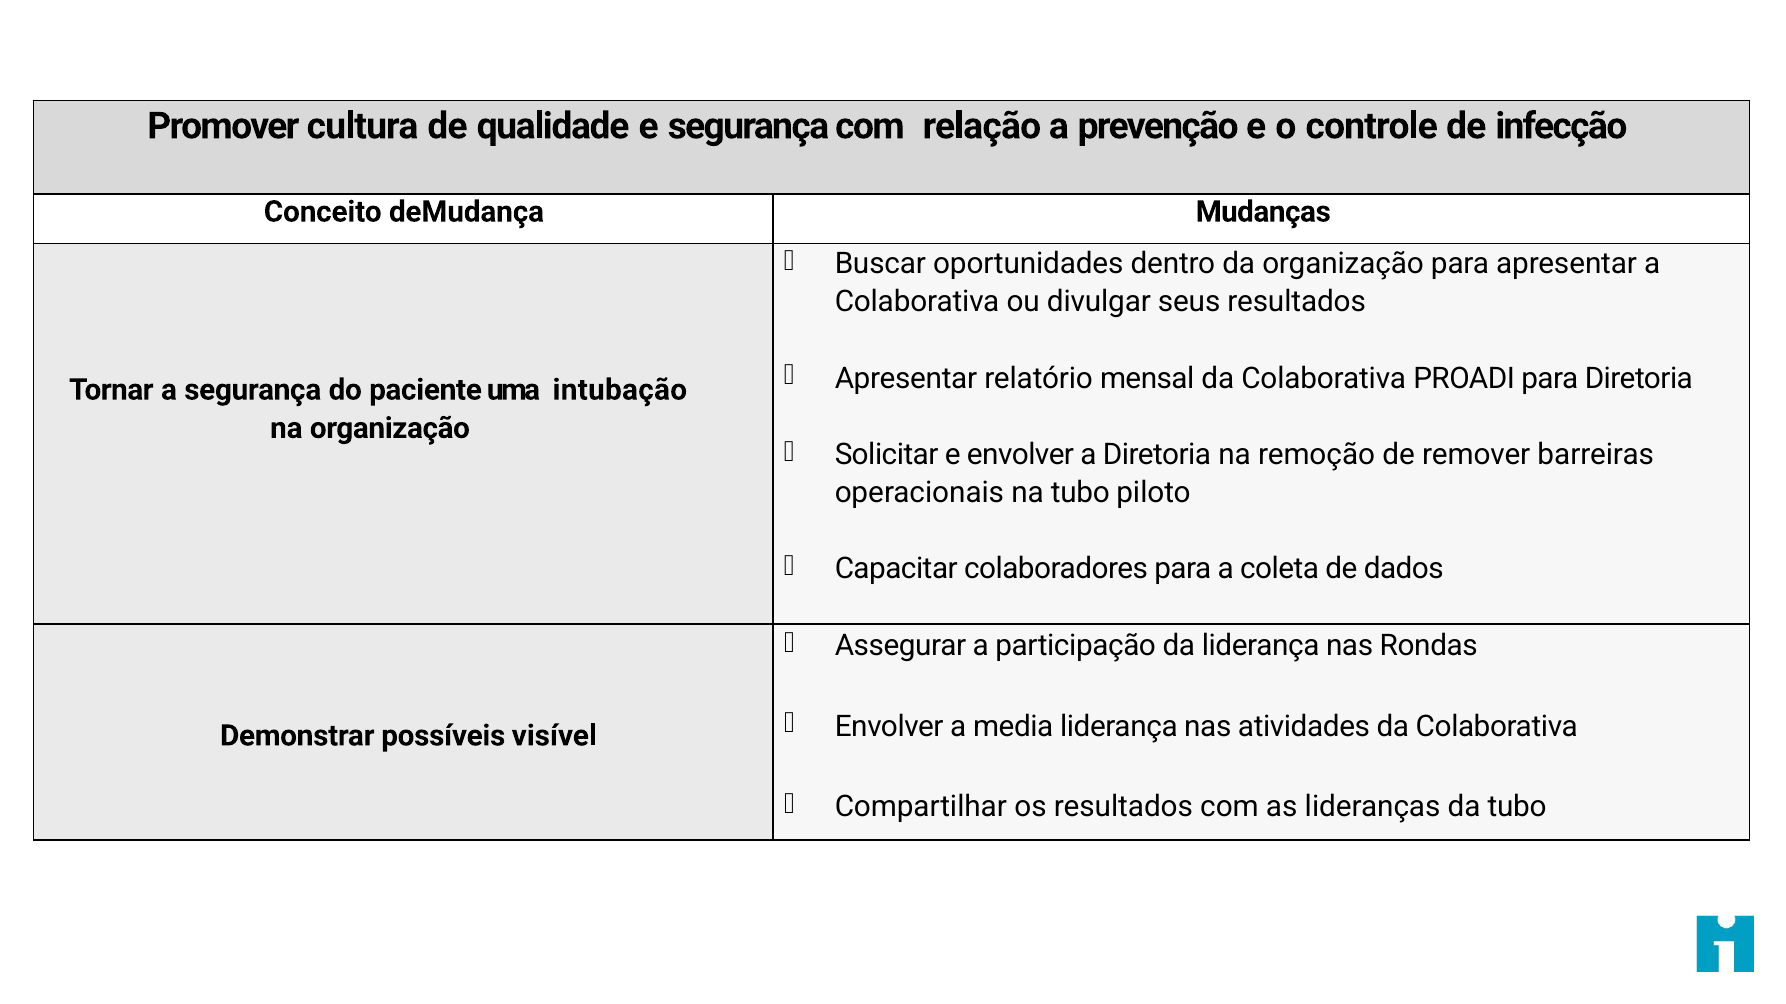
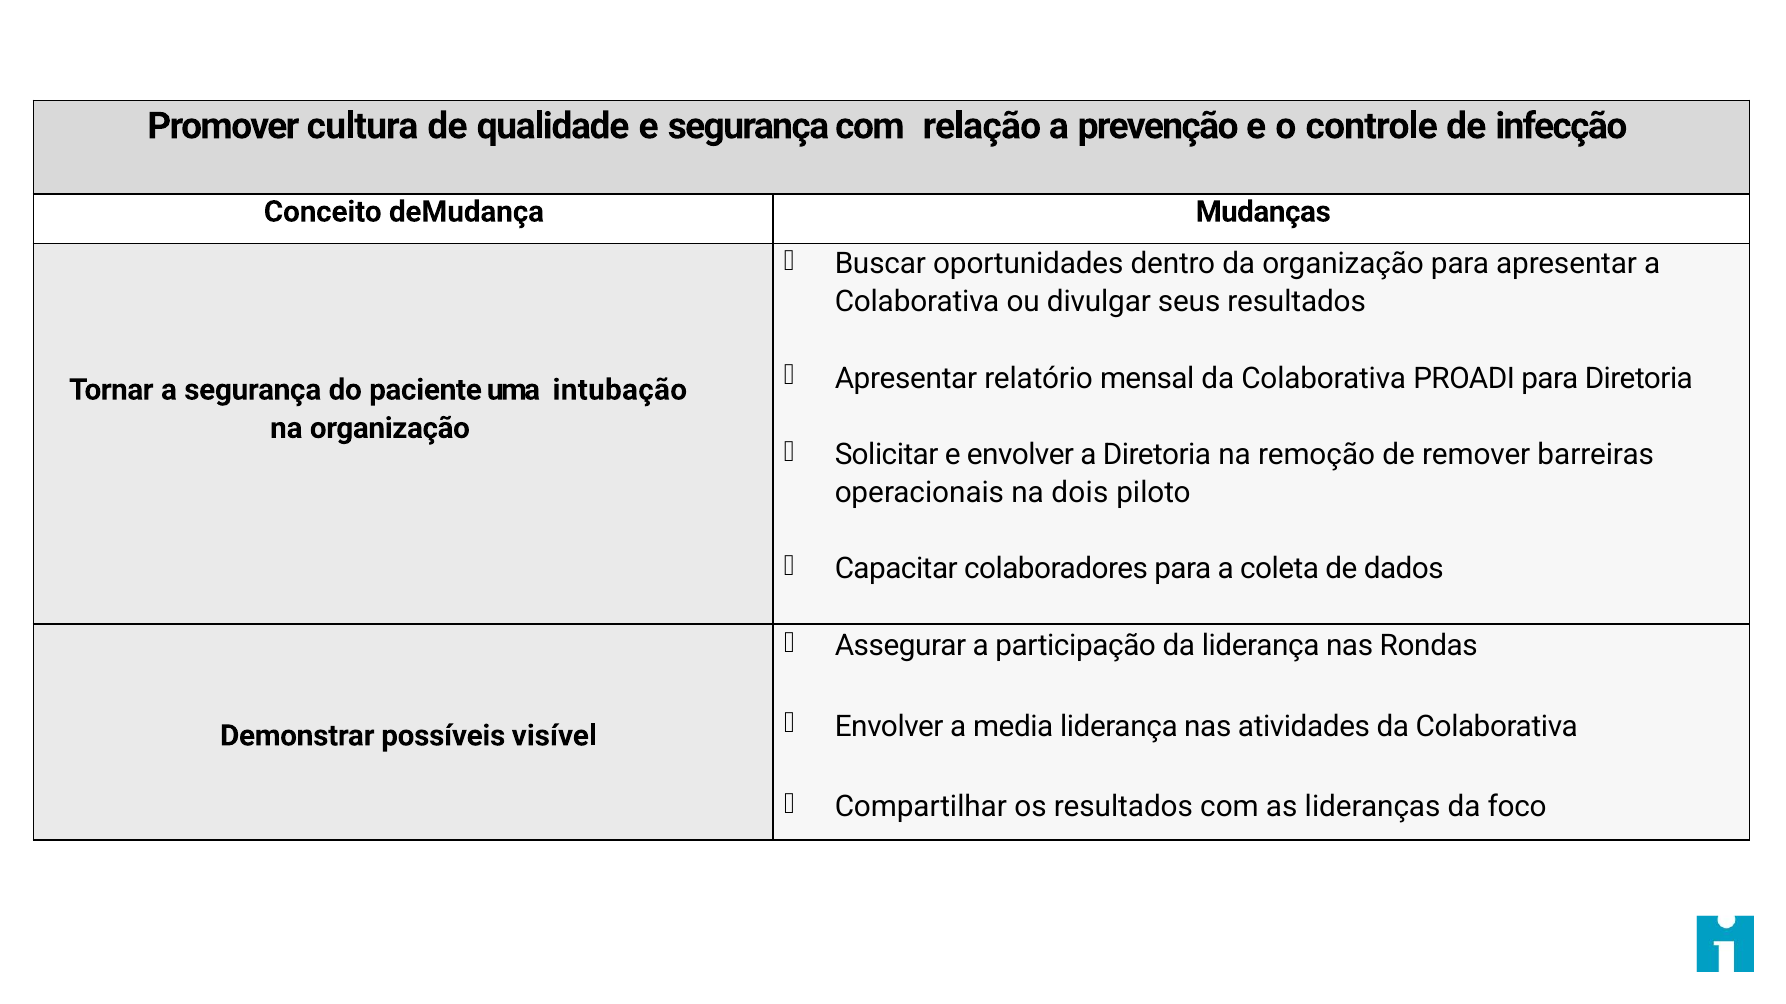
na tubo: tubo -> dois (1080, 493)
da tubo: tubo -> foco (1517, 807)
